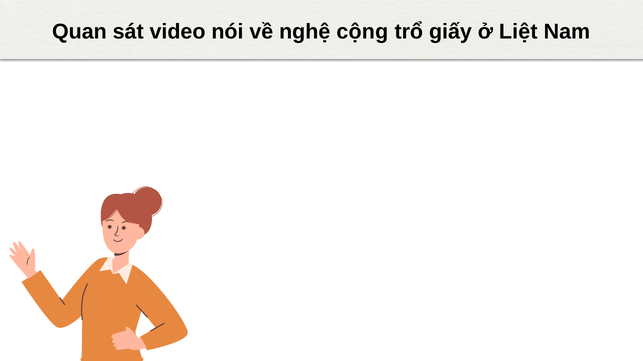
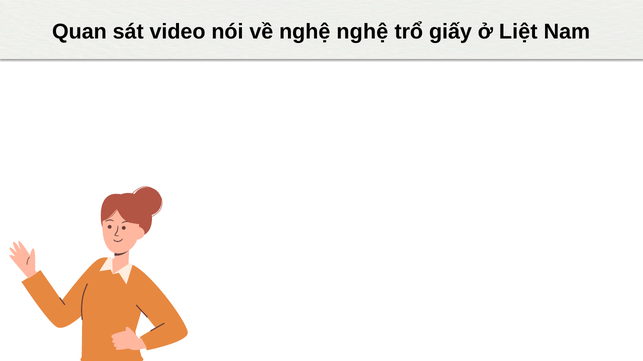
nghệ cộng: cộng -> nghệ (362, 32)
